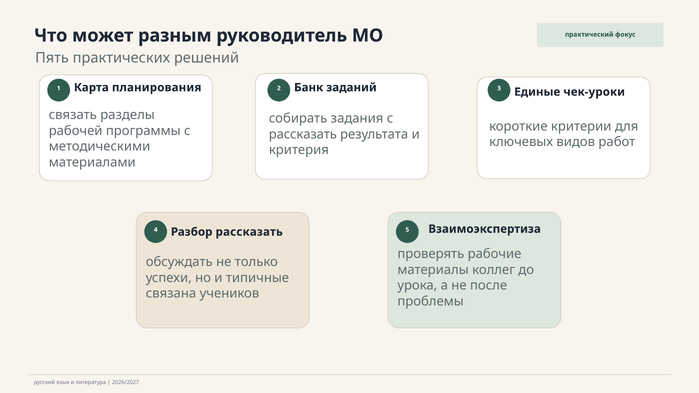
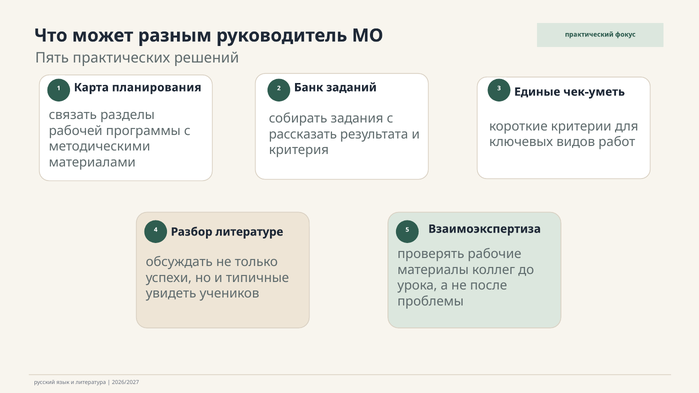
чек-уроки: чек-уроки -> чек-уметь (594, 92)
Разбор рассказать: рассказать -> литературе (249, 232)
связана: связана -> увидеть (171, 294)
